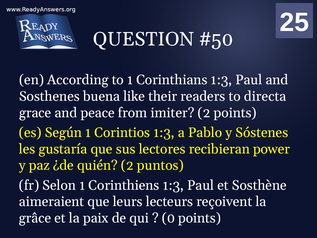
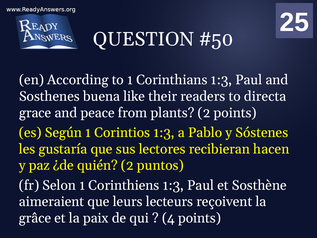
imiter: imiter -> plants (172, 113)
power: power -> hacen (271, 149)
0: 0 -> 4 (168, 218)
